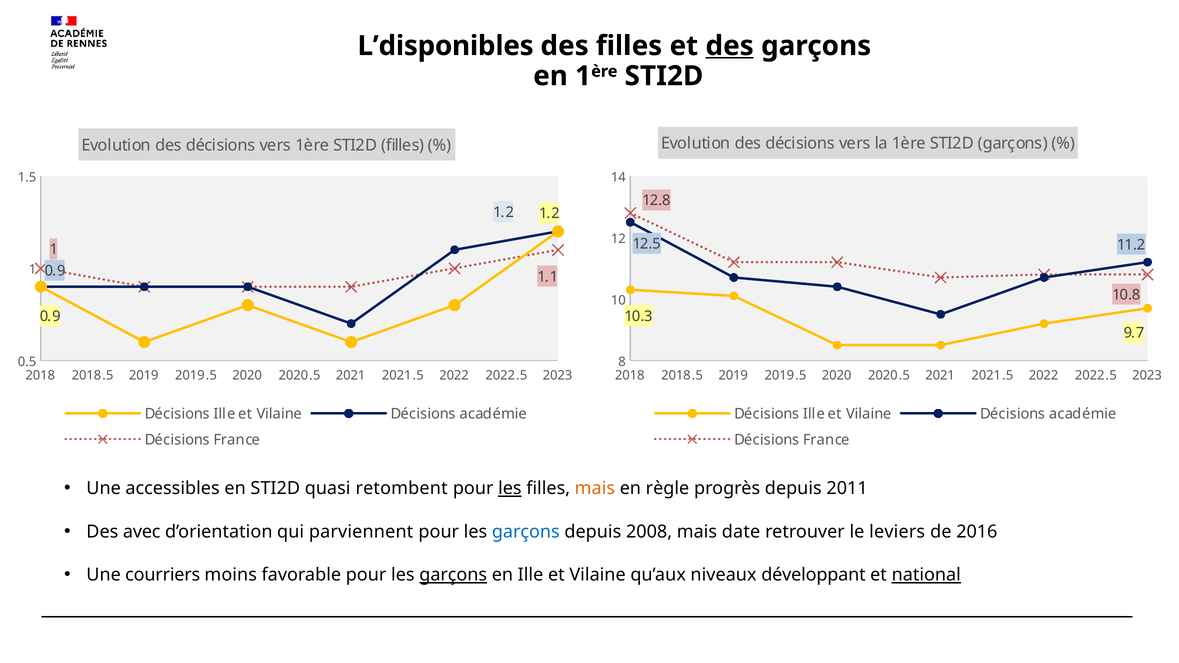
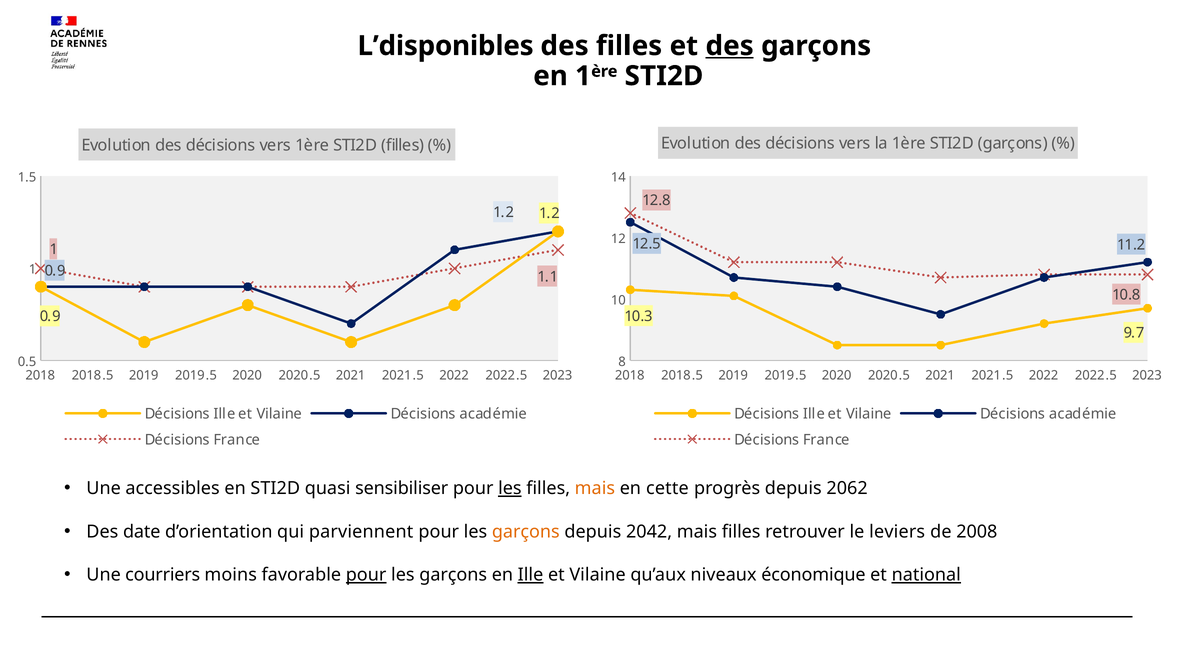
retombent: retombent -> sensibiliser (402, 489)
règle: règle -> cette (667, 489)
2011: 2011 -> 2062 (847, 489)
avec: avec -> date (142, 532)
garçons colour: blue -> orange (526, 532)
2008: 2008 -> 2042 (649, 532)
mais date: date -> filles (741, 532)
2016: 2016 -> 2008 (977, 532)
pour underline: none -> present (366, 575)
garçons underline: present -> none (453, 575)
Ille underline: none -> present (530, 575)
développant: développant -> économique (813, 575)
